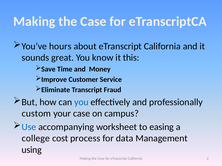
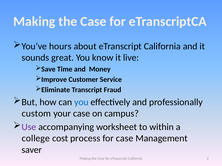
this: this -> live (131, 58)
Use colour: blue -> purple (29, 127)
easing: easing -> within (162, 127)
for data: data -> case (125, 139)
using: using -> saver (32, 150)
